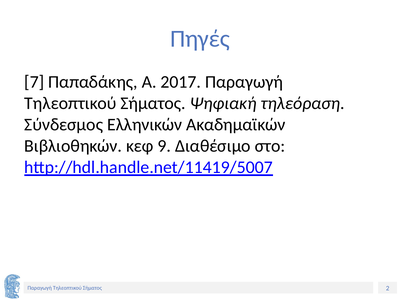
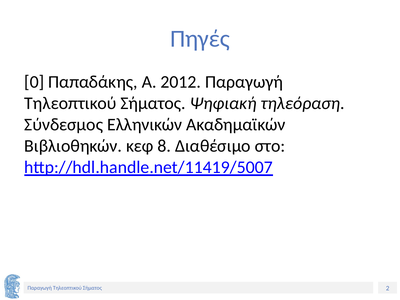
7: 7 -> 0 (34, 82)
2017: 2017 -> 2012 (181, 82)
9: 9 -> 8 (164, 146)
